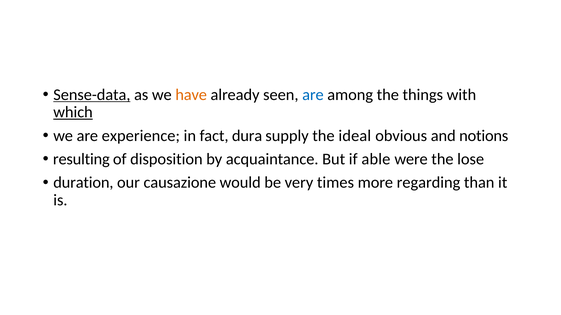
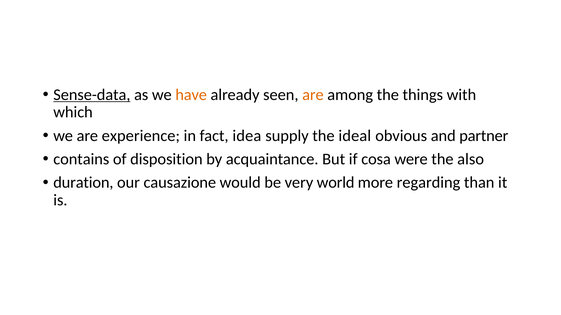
are colour: blue -> orange (313, 95)
which underline: present -> none (73, 112)
dura: dura -> idea (247, 136)
notions: notions -> partner (484, 136)
resulting: resulting -> contains (81, 159)
able: able -> cosa (376, 159)
lose: lose -> also (471, 159)
times: times -> world (336, 183)
